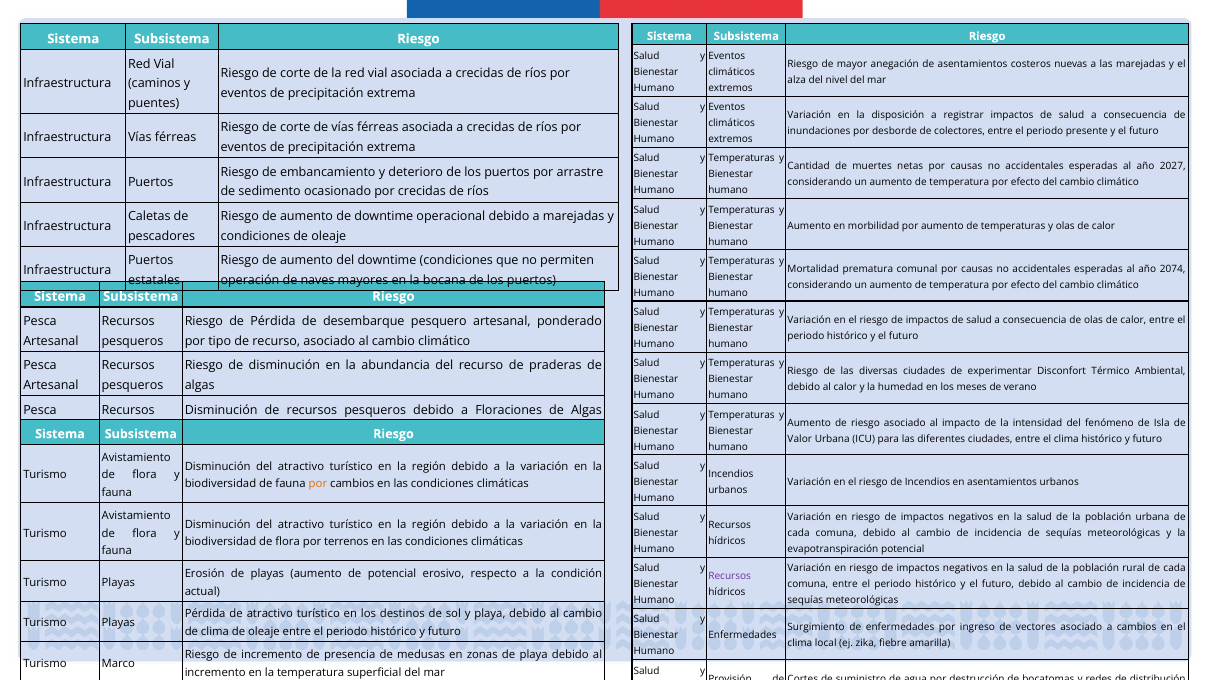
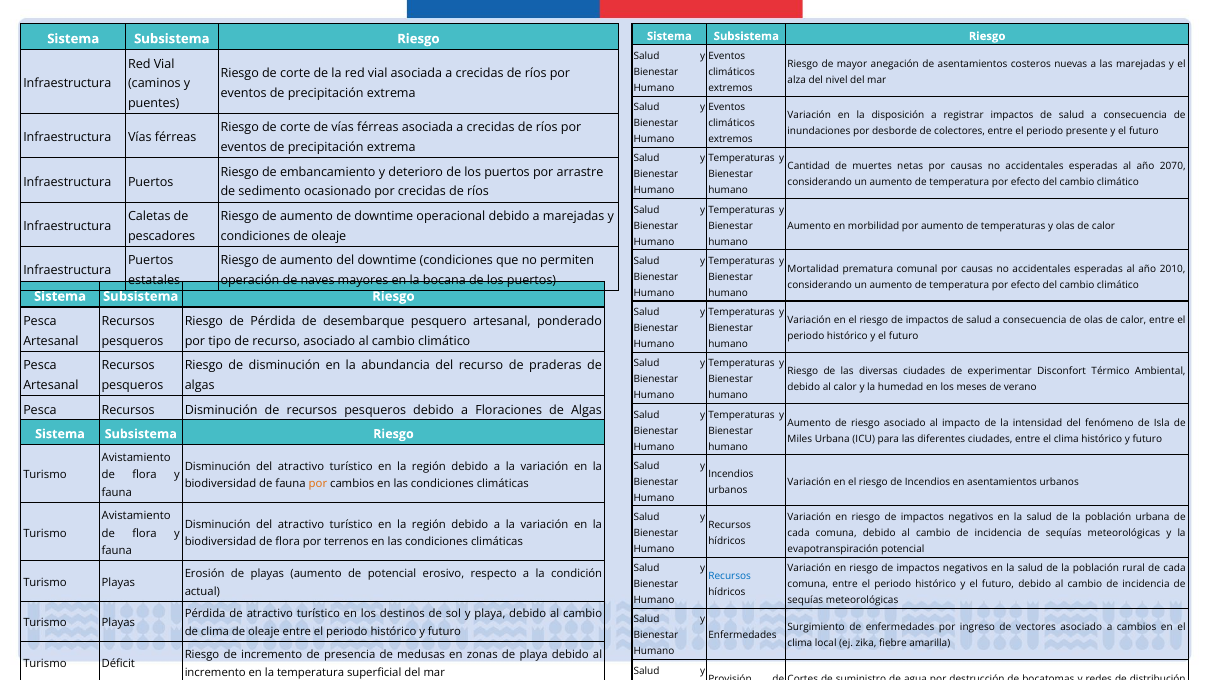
2027: 2027 -> 2070 (1173, 167)
2074: 2074 -> 2010 (1173, 269)
Valor: Valor -> Miles (800, 439)
Recursos colour: purple -> blue (730, 576)
Turismo Marco: Marco -> Déficit (118, 664)
